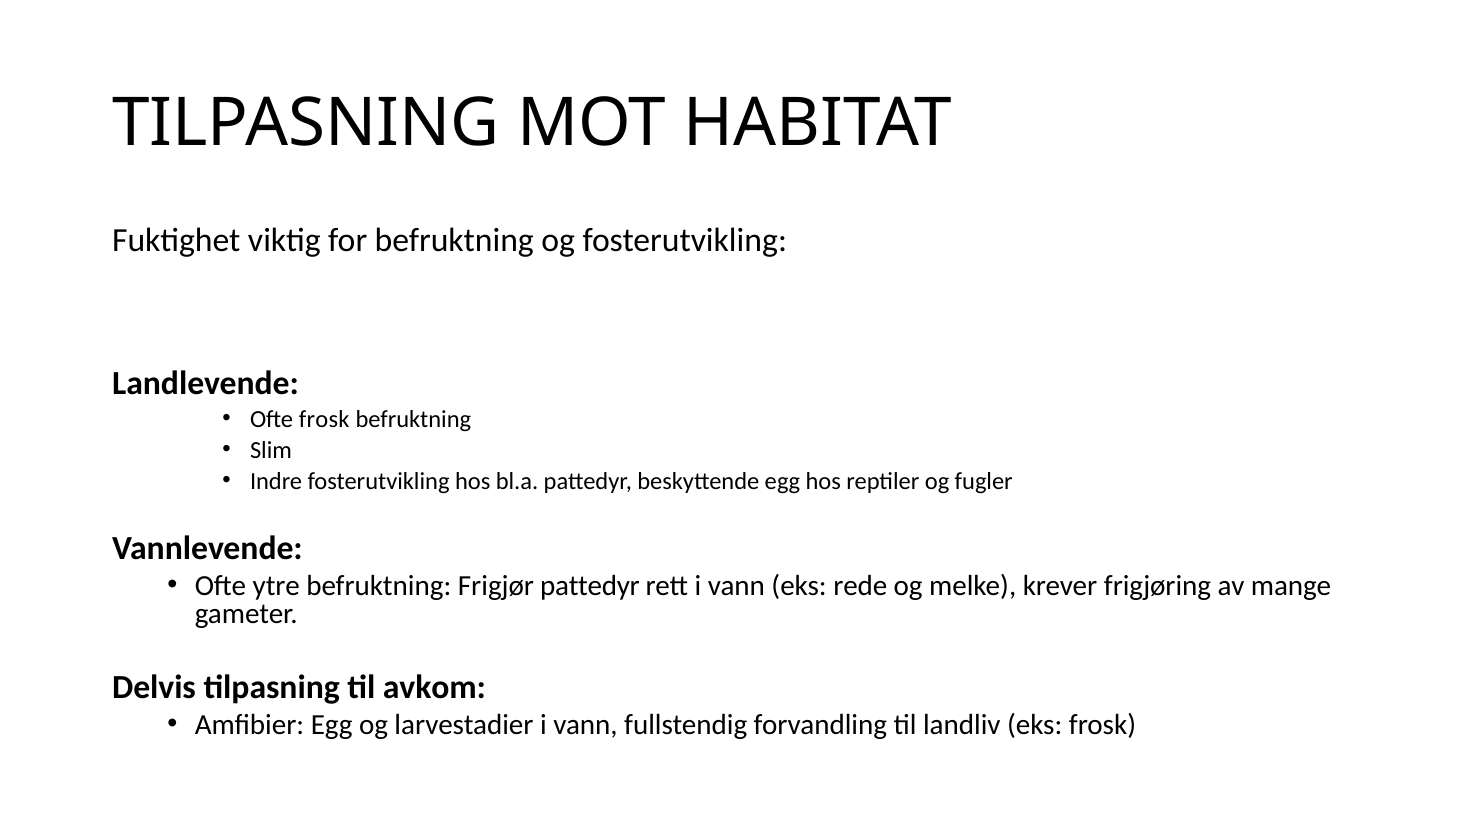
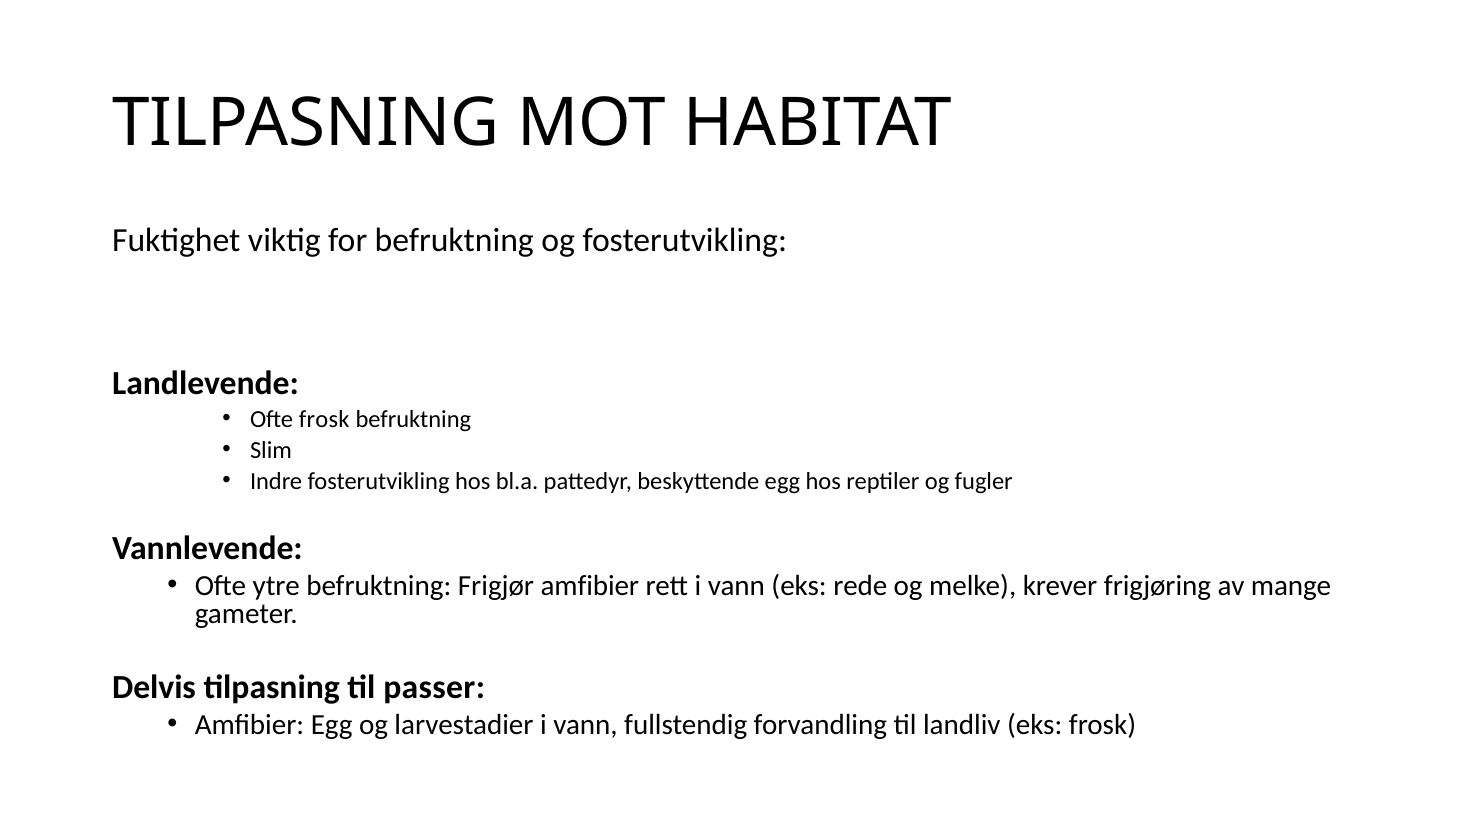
Frigjør pattedyr: pattedyr -> amfibier (590, 586)
avkom: avkom -> passer (434, 687)
